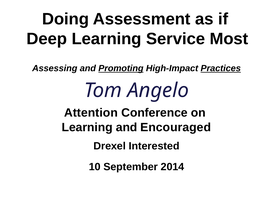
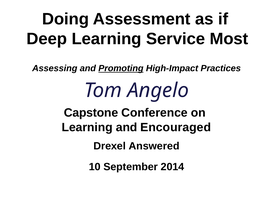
Practices underline: present -> none (221, 68)
Attention: Attention -> Capstone (91, 113)
Interested: Interested -> Answered (154, 146)
